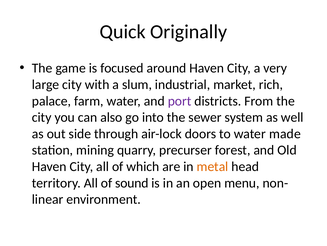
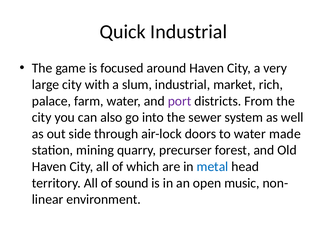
Quick Originally: Originally -> Industrial (189, 32)
metal colour: orange -> blue (213, 166)
menu: menu -> music (242, 182)
